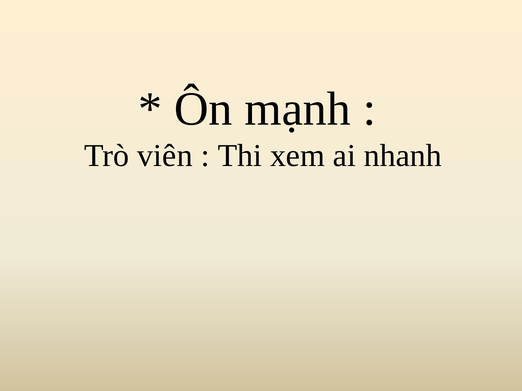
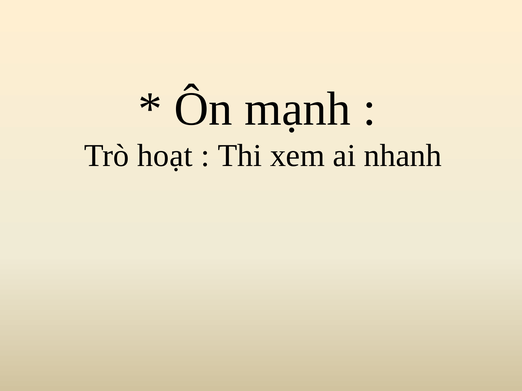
viên: viên -> hoạt (165, 156)
